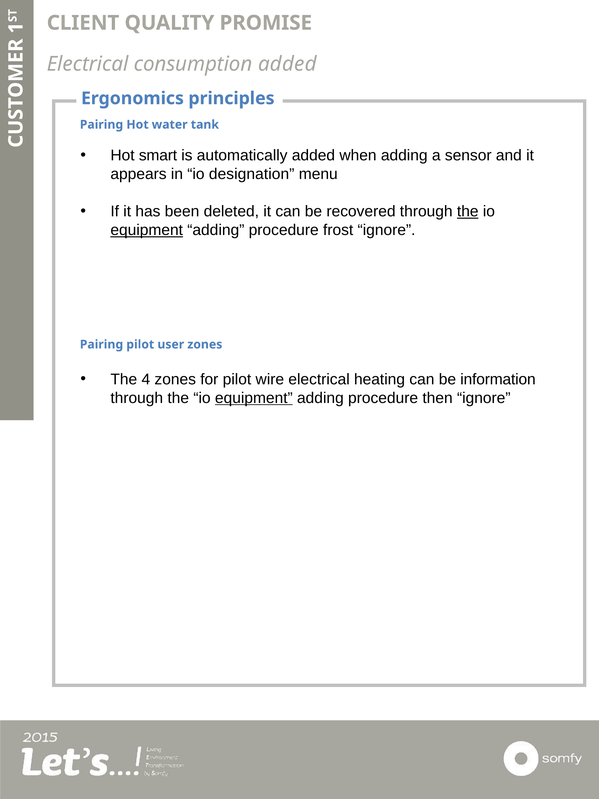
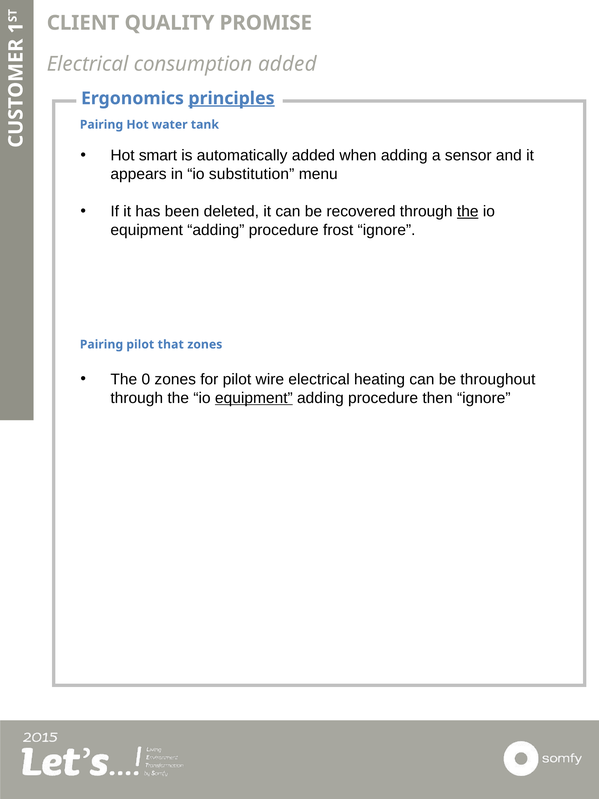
principles underline: none -> present (231, 98)
designation: designation -> substitution (252, 174)
equipment underline: present -> none (147, 230)
user: user -> that (171, 344)
4: 4 -> 0 (146, 379)
information: information -> throughout (498, 379)
